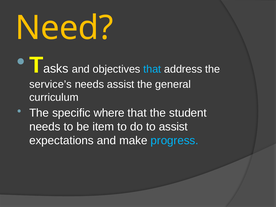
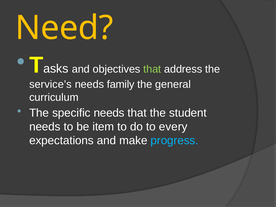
that colour: light blue -> light green (152, 69)
needs assist: assist -> family (121, 84)
specific where: where -> needs (109, 113)
to assist: assist -> every (173, 127)
